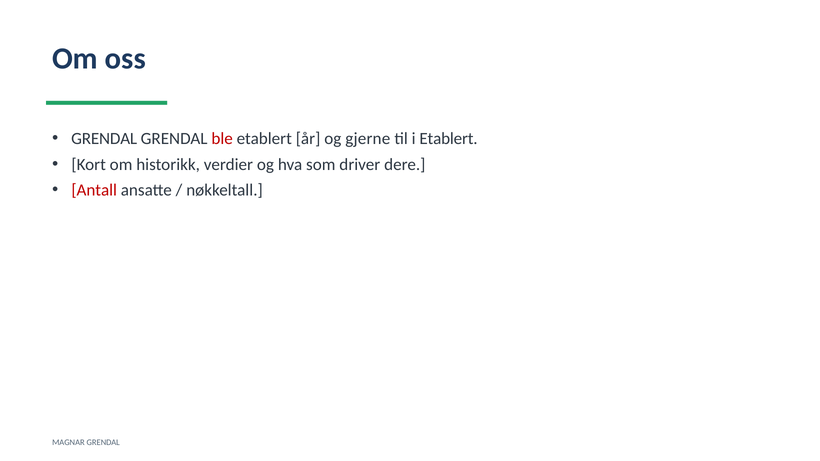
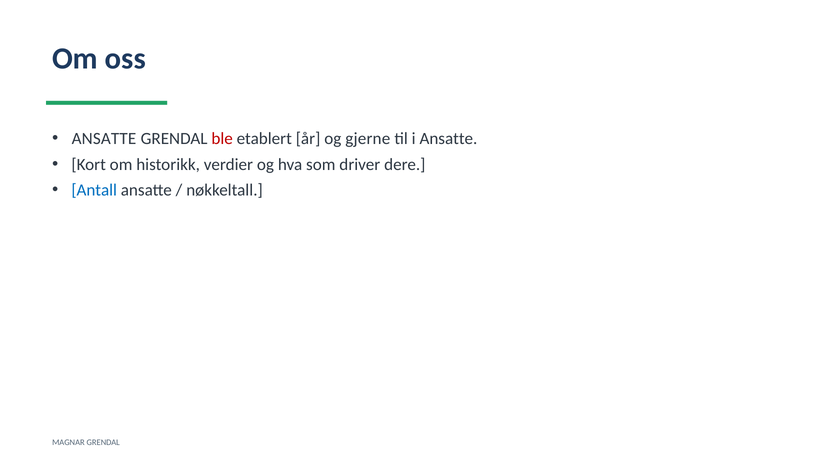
GRENDAL: GRENDAL -> ANSATTE (104, 139)
i Etablert: Etablert -> Ansatte (448, 139)
Antall colour: red -> blue (94, 190)
